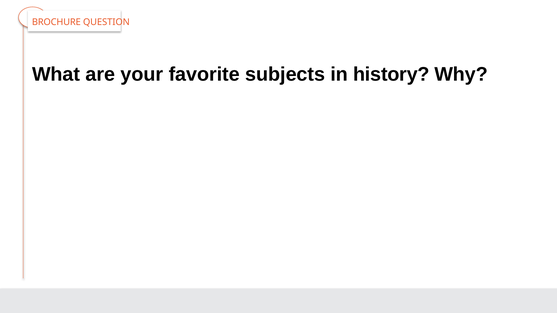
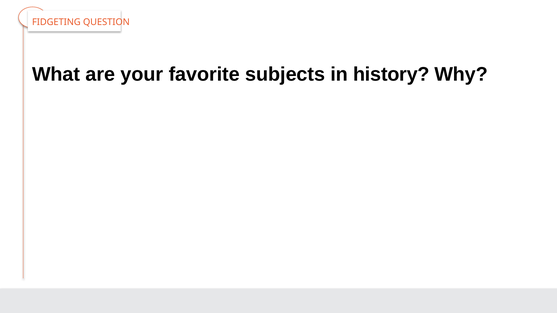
BROCHURE: BROCHURE -> FIDGETING (56, 22)
